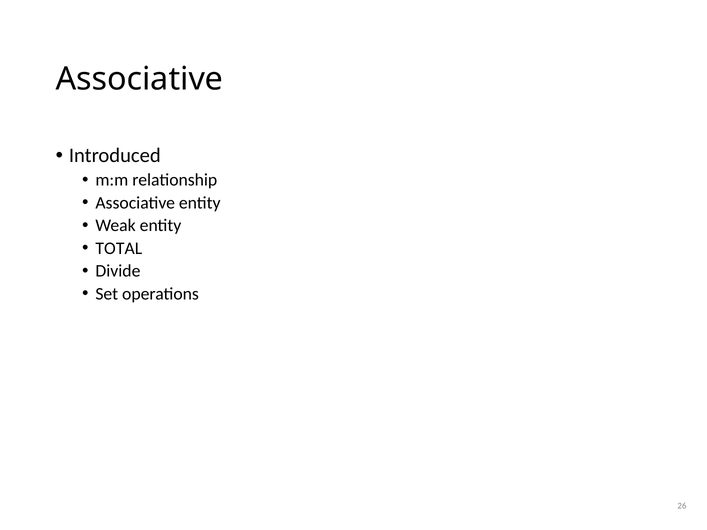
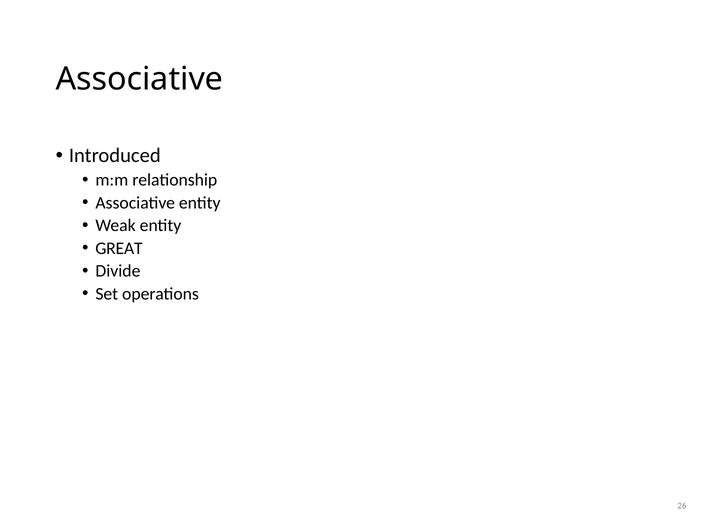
TOTAL: TOTAL -> GREAT (119, 248)
